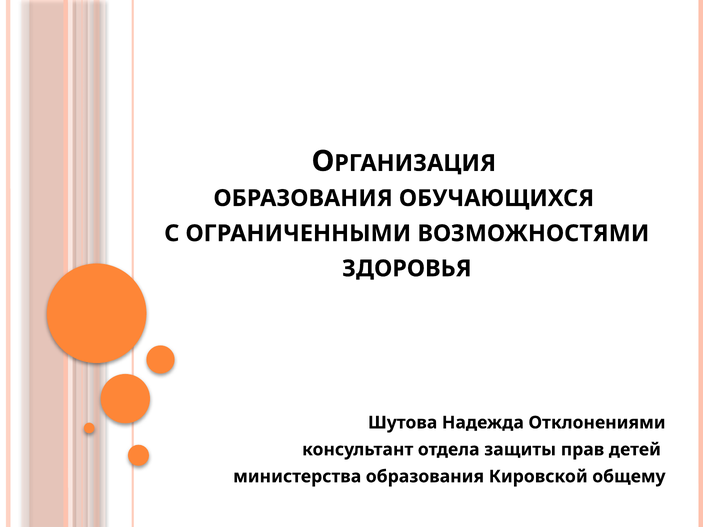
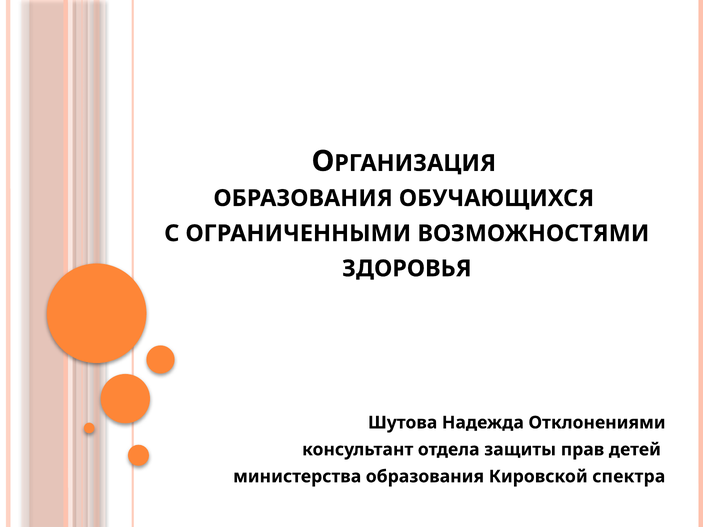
общему: общему -> спектра (629, 477)
